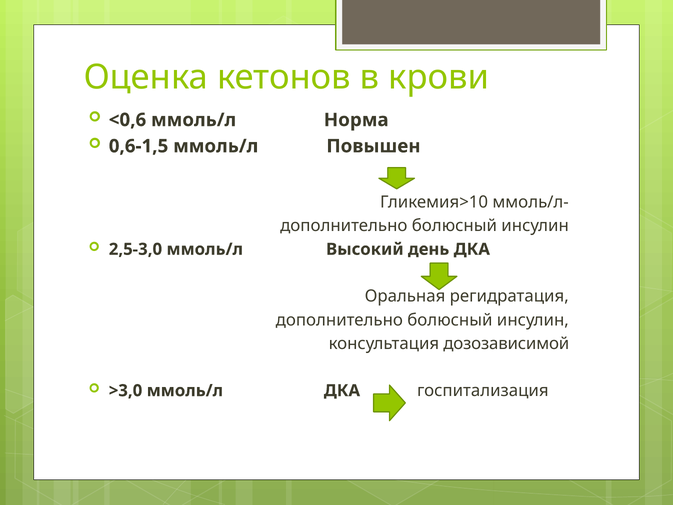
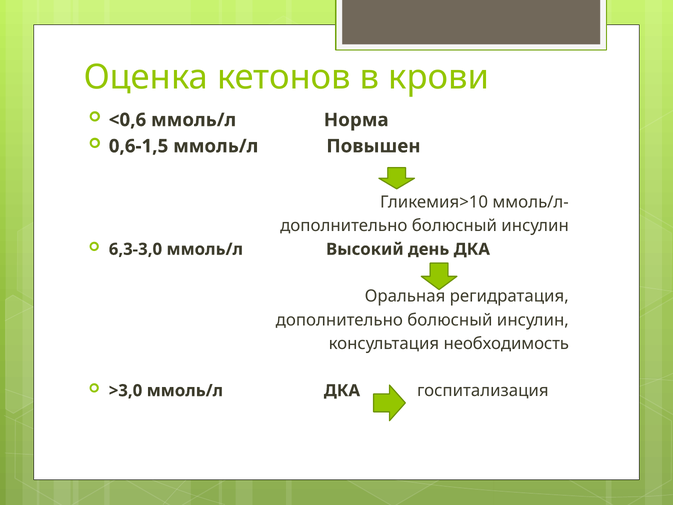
2,5-3,0: 2,5-3,0 -> 6,3-3,0 (135, 249)
дозозависимой: дозозависимой -> необходимость (506, 343)
